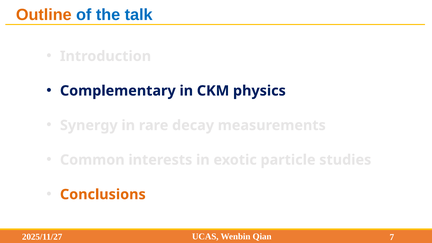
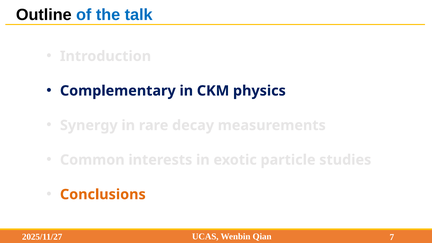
Outline colour: orange -> black (44, 15)
